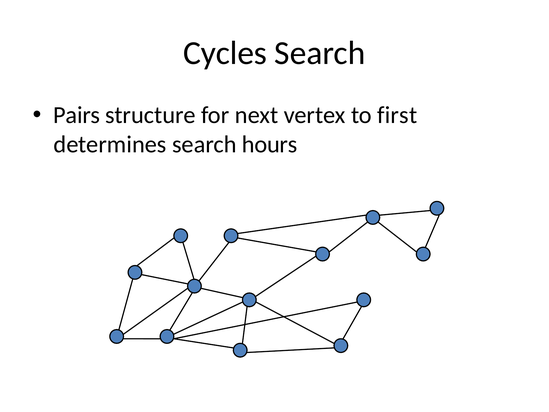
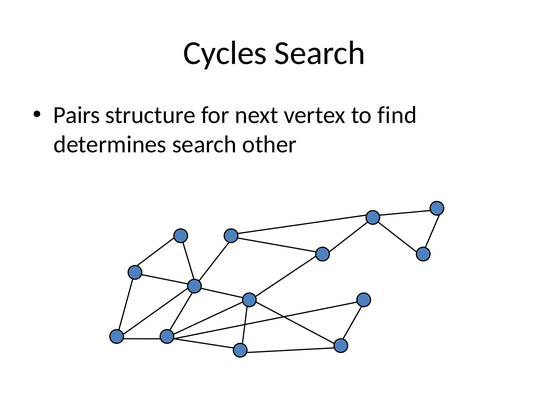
first: first -> find (397, 115)
hours: hours -> other (269, 144)
